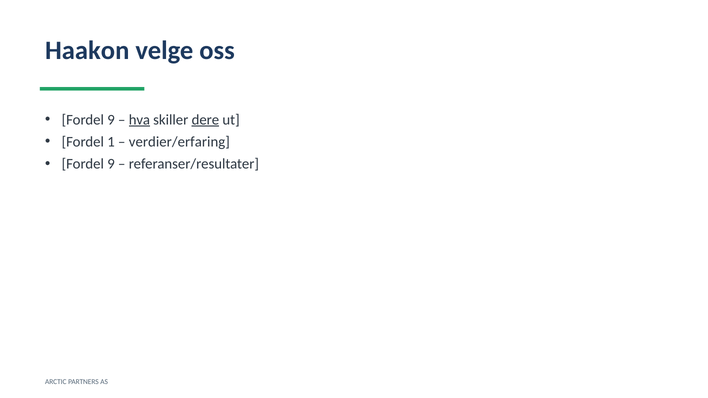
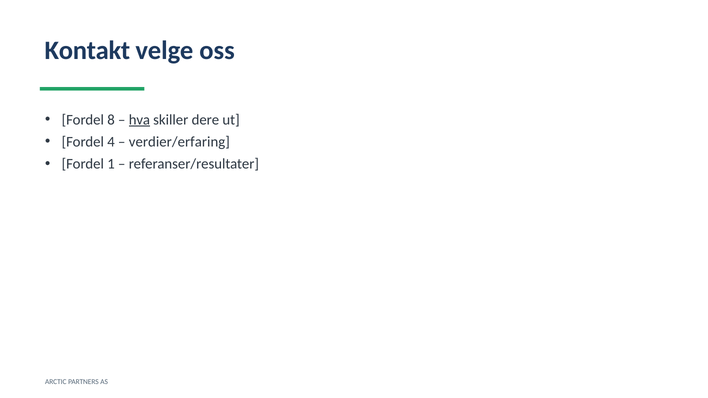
Haakon: Haakon -> Kontakt (87, 51)
9: 9 -> 8 (111, 120)
dere underline: present -> none (205, 120)
1: 1 -> 4 (111, 142)
9: 9 -> 1 (111, 164)
